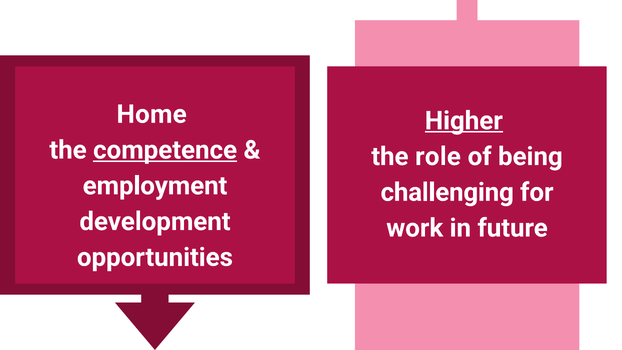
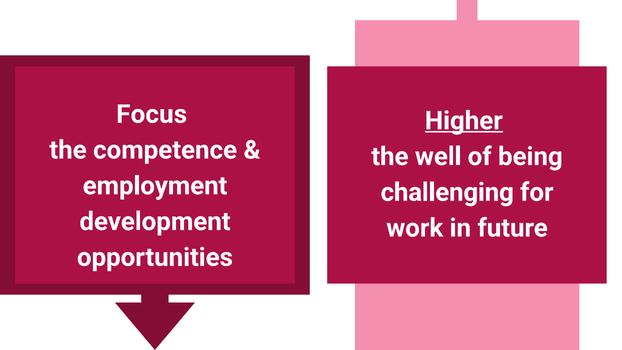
Home: Home -> Focus (152, 114)
competence underline: present -> none (165, 150)
role: role -> well (438, 156)
